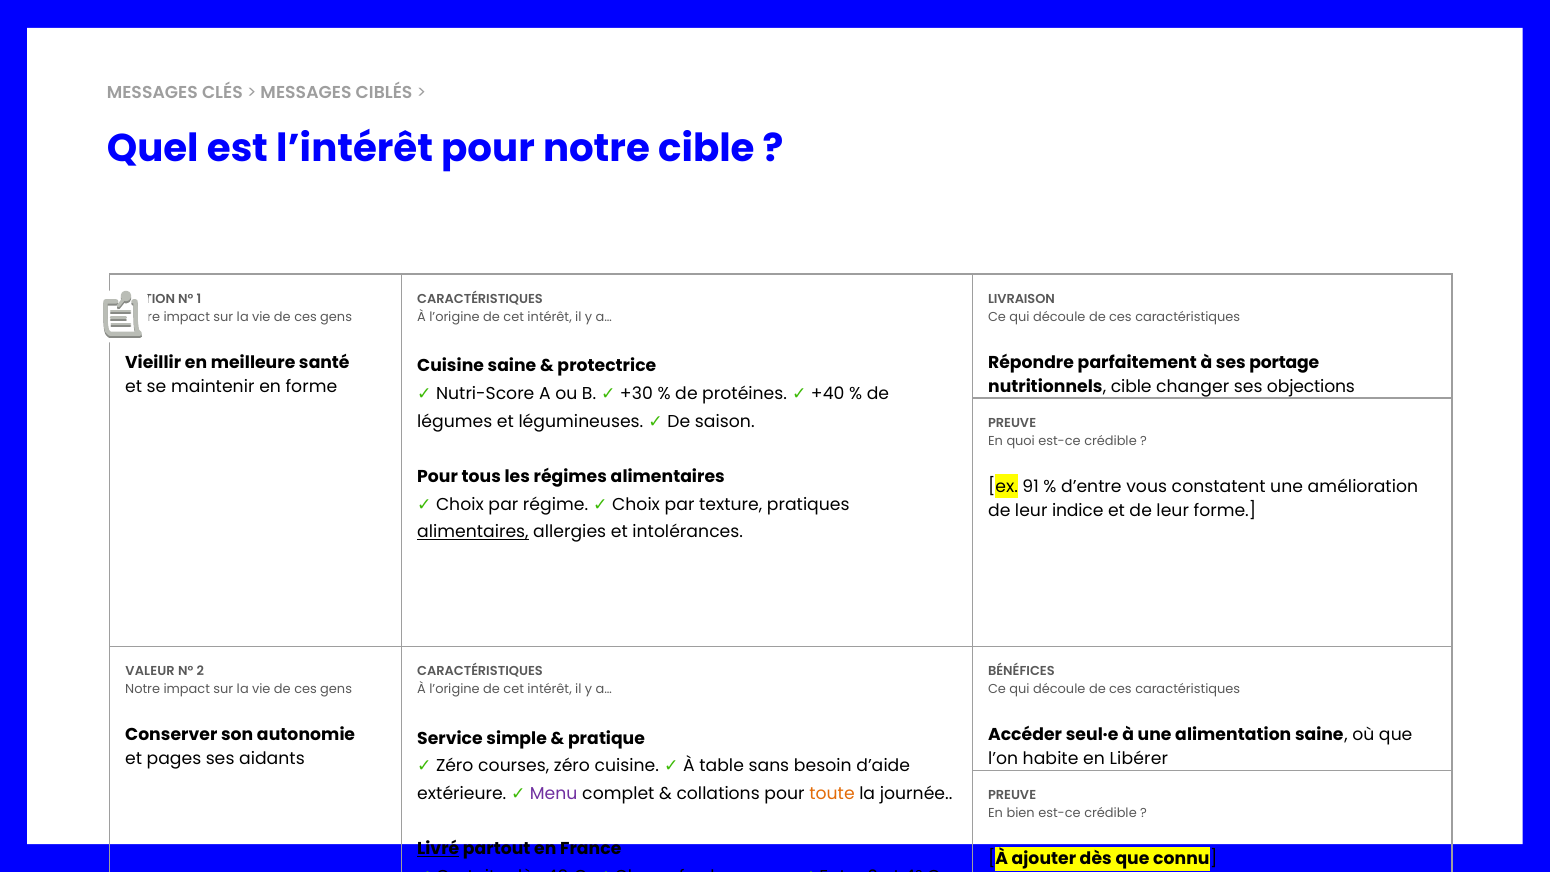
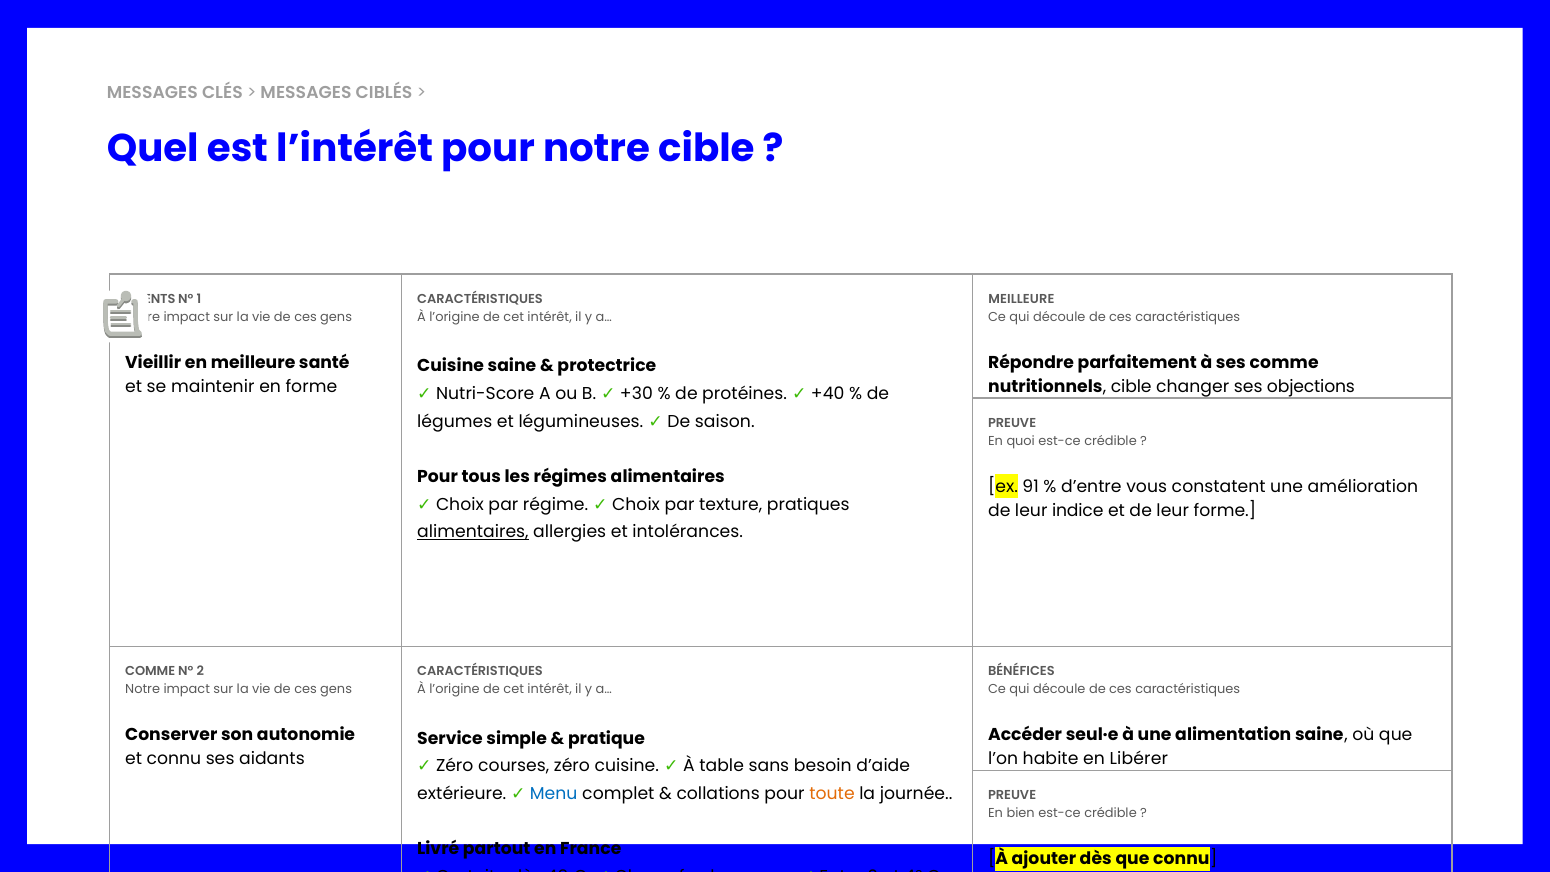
ACTION: ACTION -> CLIENTS (150, 299)
LIVRAISON: LIVRAISON -> MEILLEURE (1021, 299)
ses portage: portage -> comme (1284, 363)
VALEUR: VALEUR -> COMME (150, 671)
et pages: pages -> connu (174, 759)
Menu colour: purple -> blue (554, 794)
Livré underline: present -> none (438, 849)
